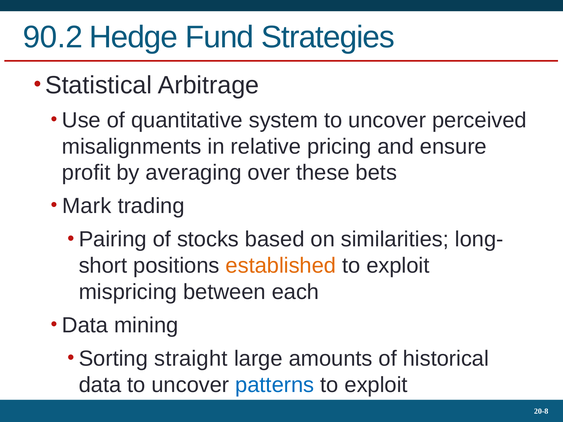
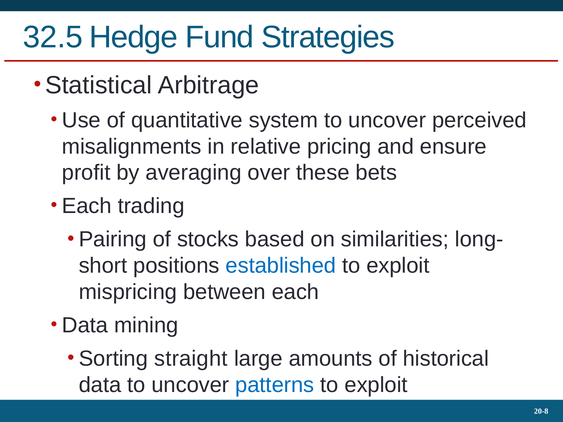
90.2: 90.2 -> 32.5 (53, 37)
Mark: Mark -> Each (87, 206)
established colour: orange -> blue (281, 266)
